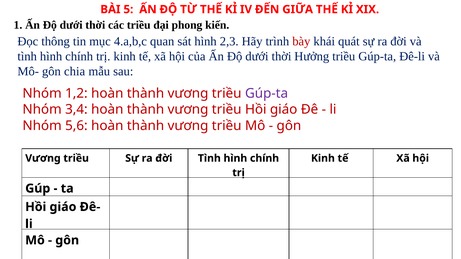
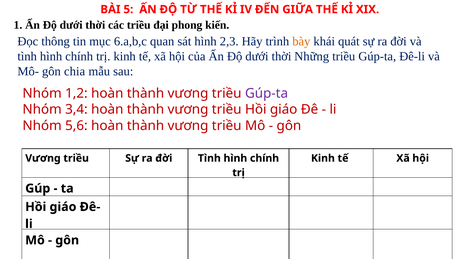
4.a,b,c: 4.a,b,c -> 6.a,b,c (130, 42)
bày colour: red -> orange (301, 42)
Hưởng: Hưởng -> Những (312, 57)
